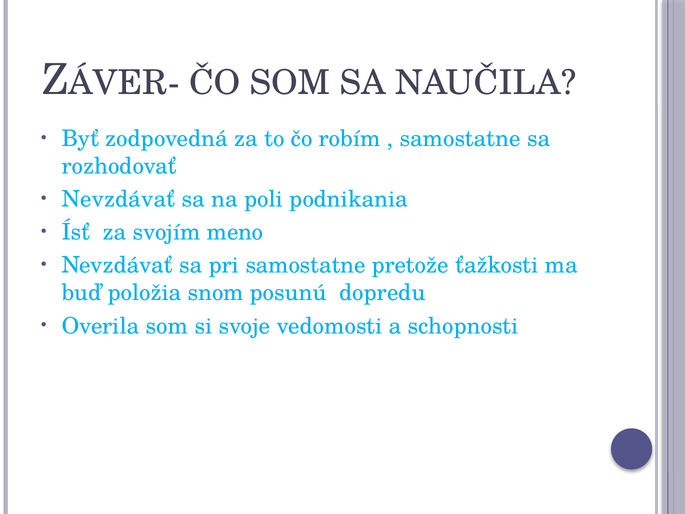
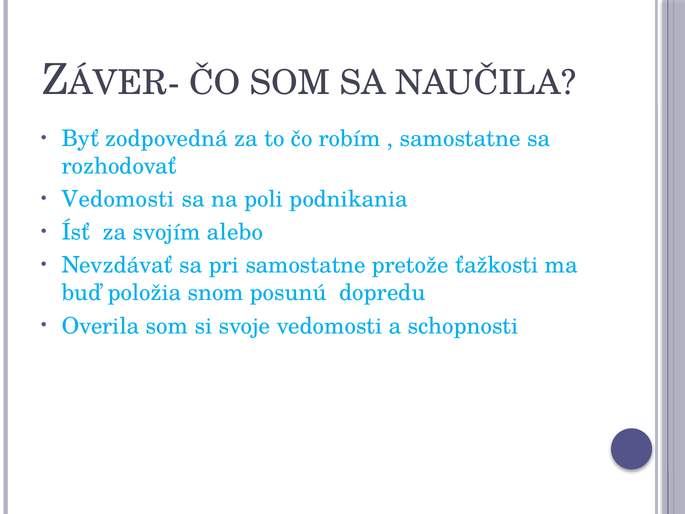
Nevzdávať: Nevzdávať -> Vedomosti (118, 199)
meno: meno -> alebo (235, 232)
